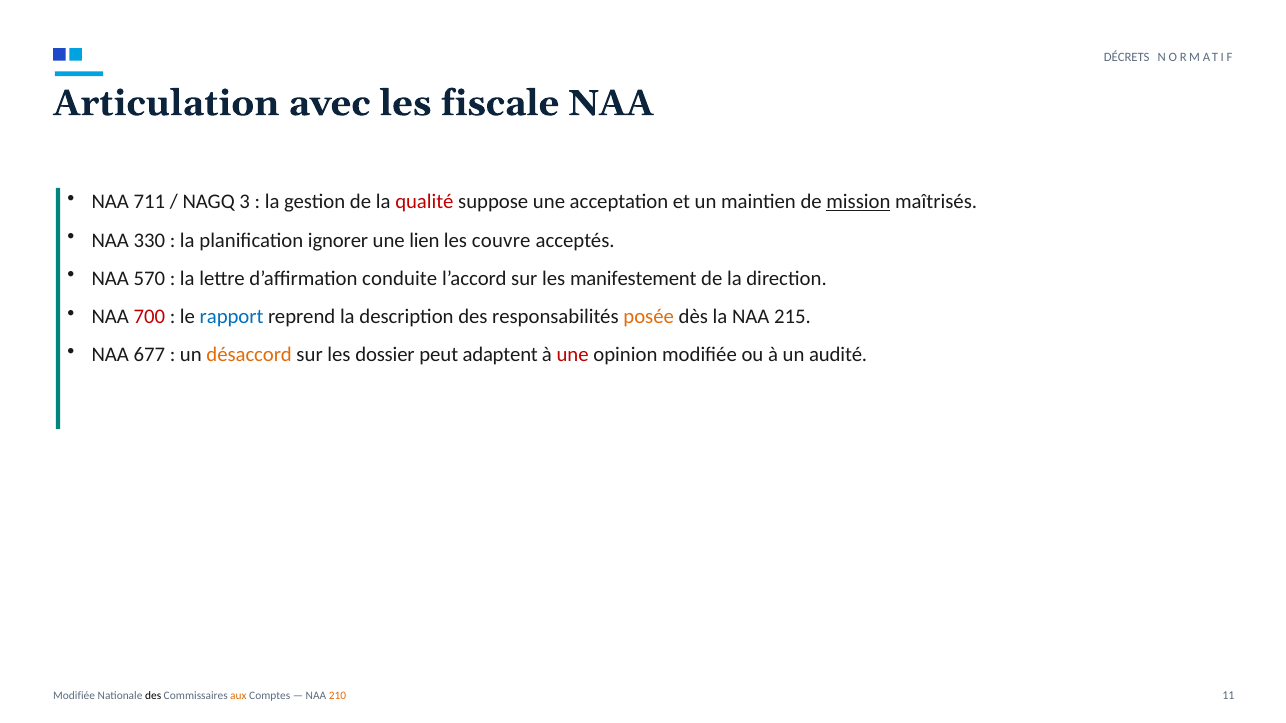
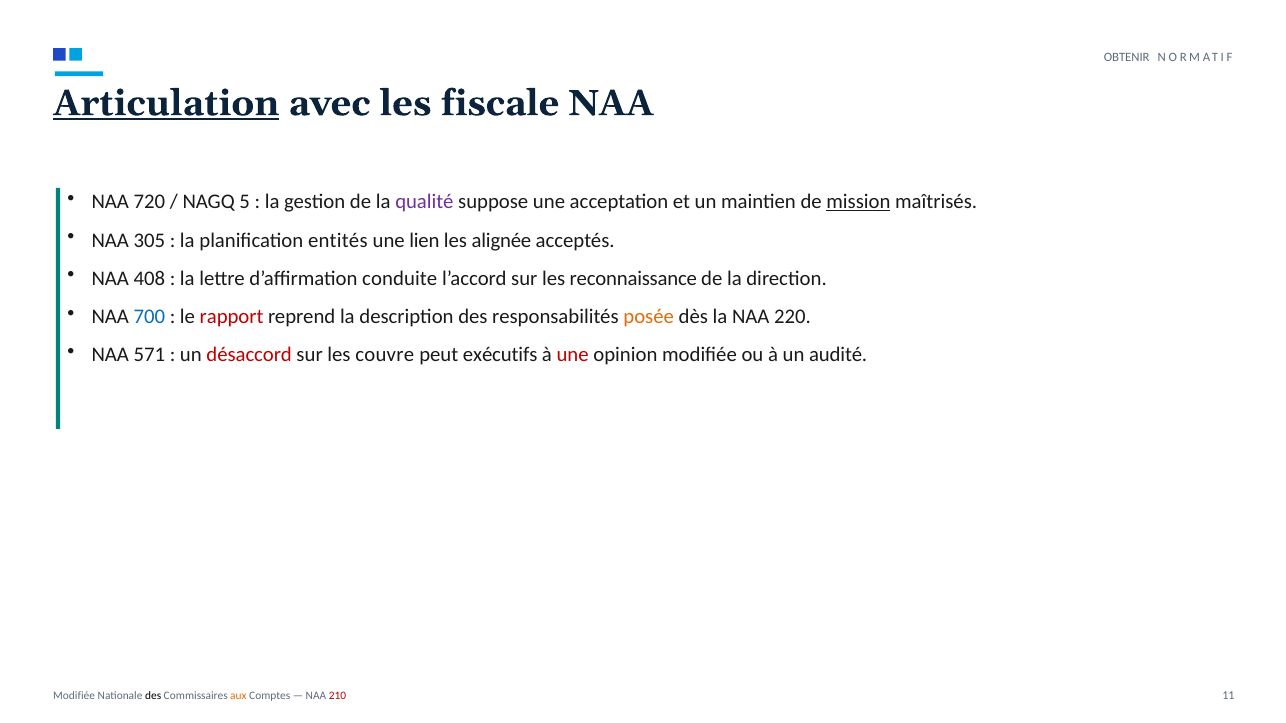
DÉCRETS: DÉCRETS -> OBTENIR (1127, 58)
Articulation underline: none -> present (166, 103)
711: 711 -> 720 (149, 202)
3: 3 -> 5 (245, 202)
qualité colour: red -> purple (424, 202)
330: 330 -> 305 (149, 240)
ignorer: ignorer -> entités (338, 240)
couvre: couvre -> alignée (501, 240)
570: 570 -> 408 (149, 279)
manifestement: manifestement -> reconnaissance (633, 279)
700 colour: red -> blue (149, 317)
rapport colour: blue -> red (232, 317)
215: 215 -> 220 (793, 317)
677: 677 -> 571 (149, 355)
désaccord colour: orange -> red (249, 355)
dossier: dossier -> couvre (385, 355)
adaptent: adaptent -> exécutifs (500, 355)
210 colour: orange -> red (338, 696)
